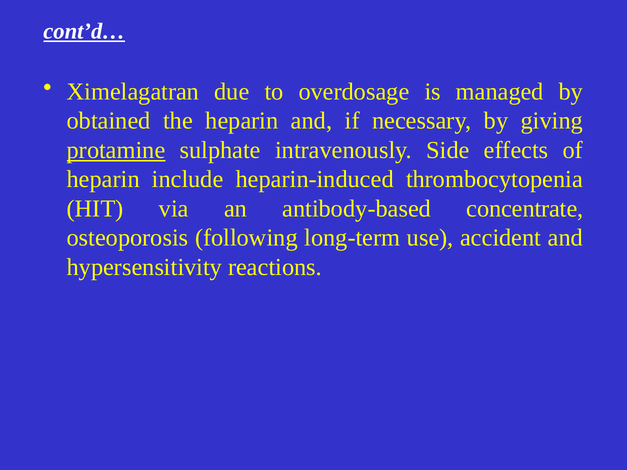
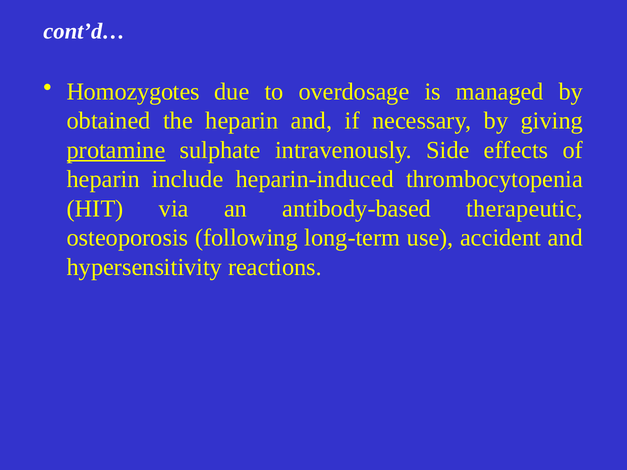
cont’d… underline: present -> none (84, 31)
Ximelagatran: Ximelagatran -> Homozygotes (133, 92)
concentrate: concentrate -> therapeutic (525, 209)
